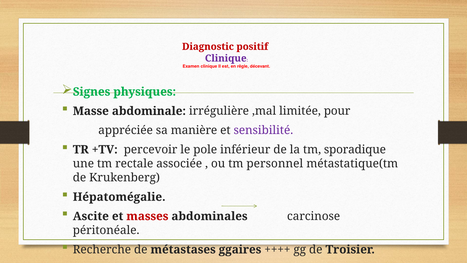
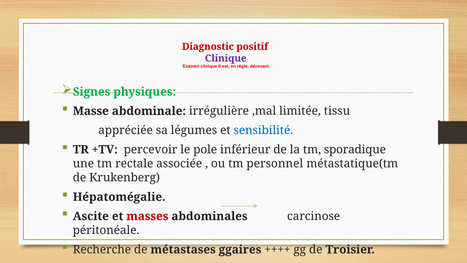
pour: pour -> tissu (337, 111)
manière: manière -> légumes (194, 130)
sensibilité colour: purple -> blue (263, 130)
